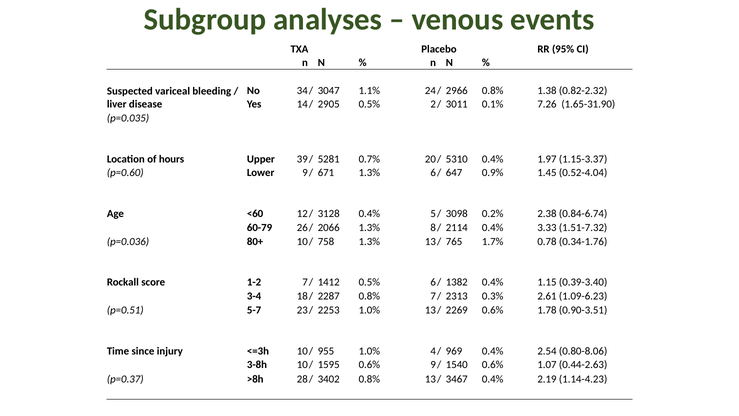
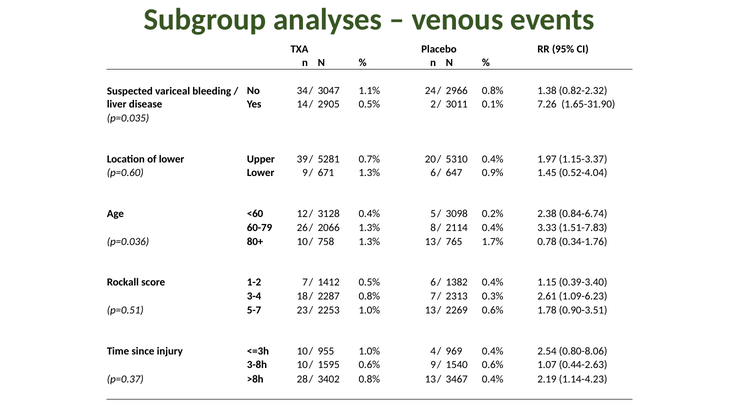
of hours: hours -> lower (172, 159)
1.51-7.32: 1.51-7.32 -> 1.51-7.83 (583, 228)
